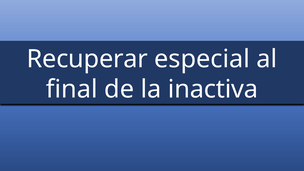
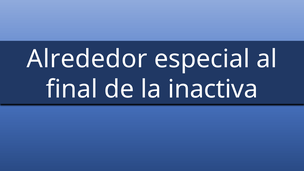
Recuperar: Recuperar -> Alrededor (87, 59)
